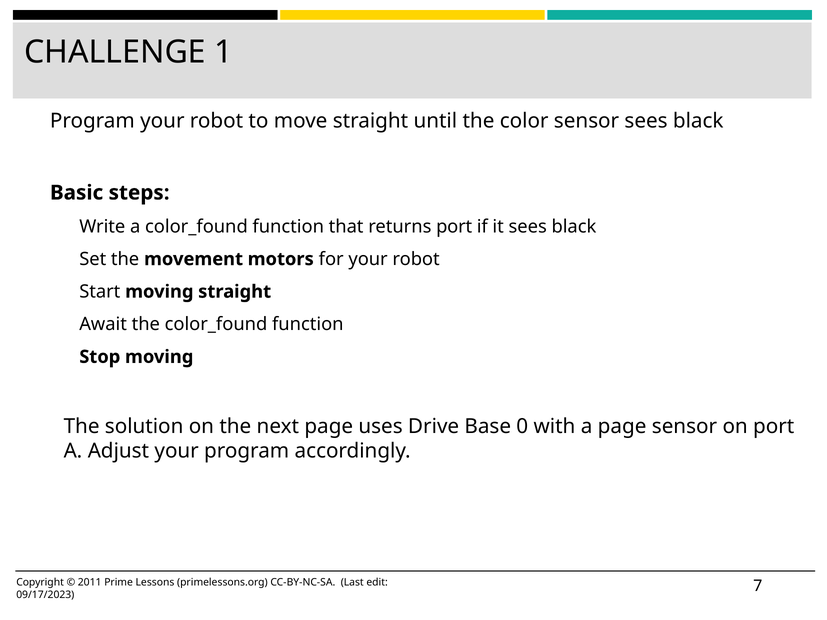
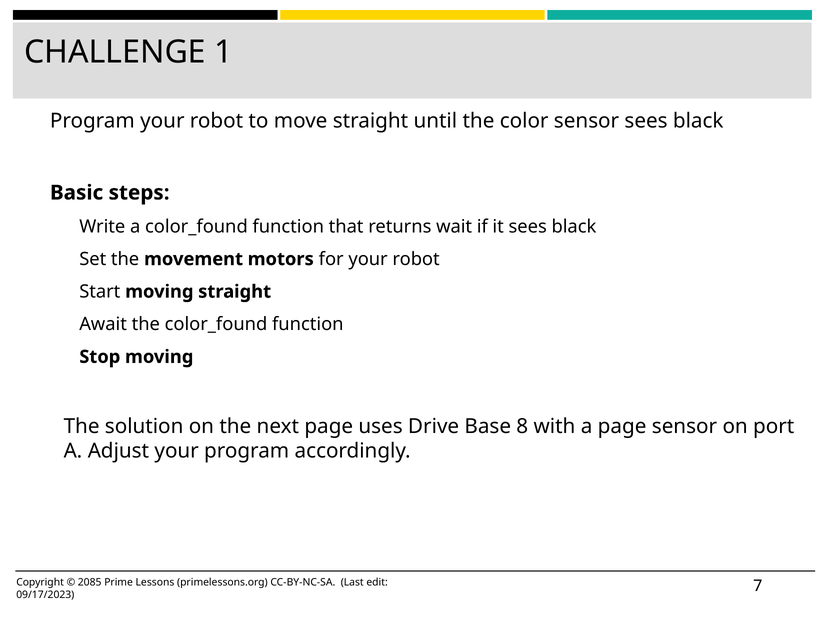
returns port: port -> wait (454, 227)
0: 0 -> 8 (522, 427)
2011: 2011 -> 2085 (90, 583)
